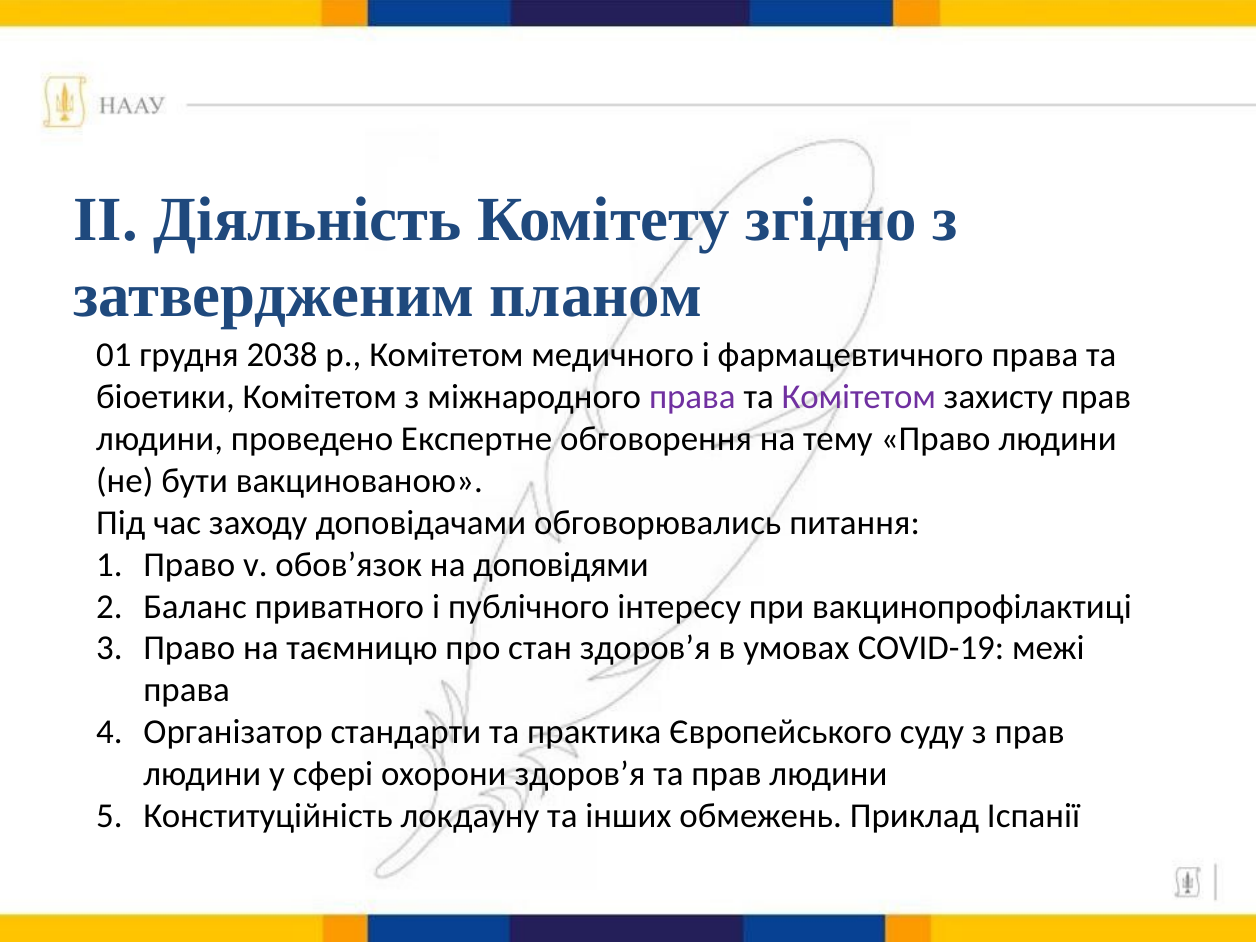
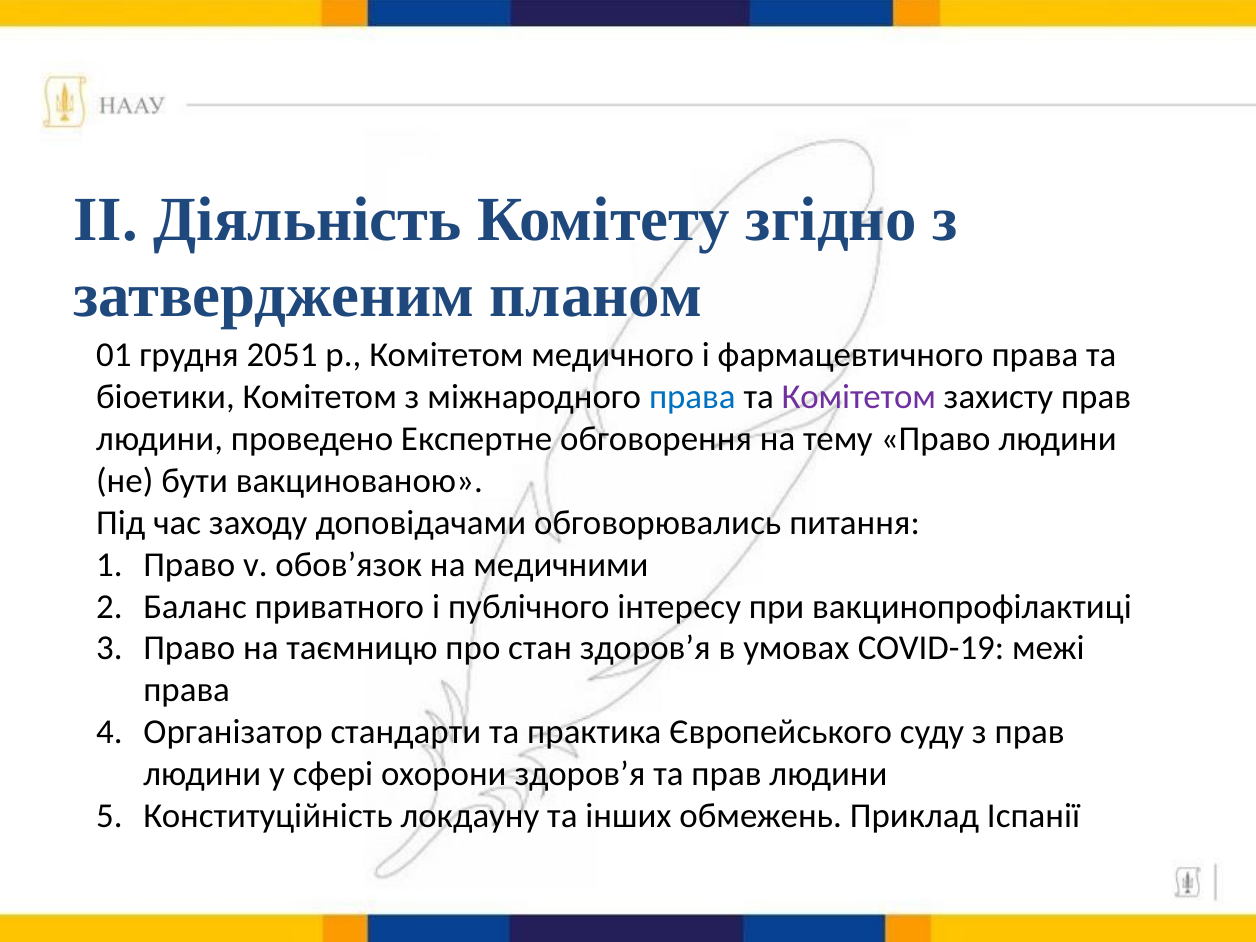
2038: 2038 -> 2051 (282, 355)
права colour: purple -> blue (692, 397)
доповідями: доповідями -> медичними (561, 565)
